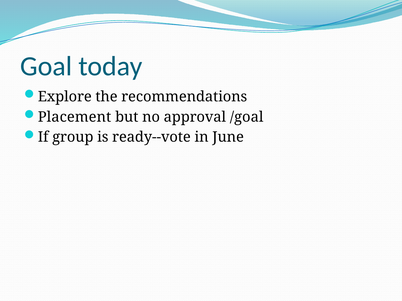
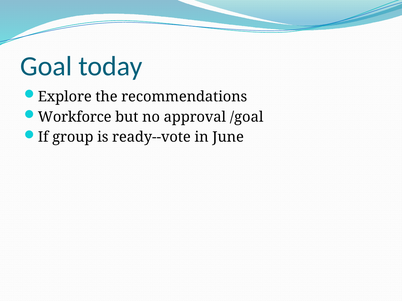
Placement: Placement -> Workforce (75, 117)
